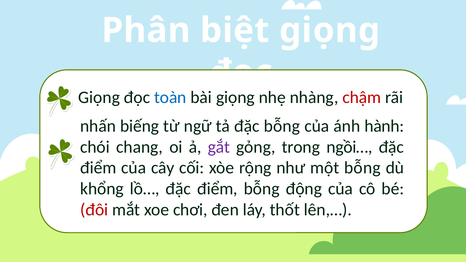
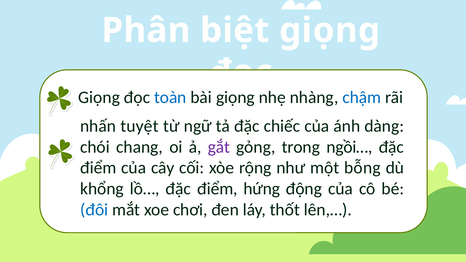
chậm colour: red -> blue (362, 98)
biếng: biếng -> tuyệt (140, 126)
đặc bỗng: bỗng -> chiếc (282, 126)
hành: hành -> dàng (384, 126)
điểm bỗng: bỗng -> hứng (262, 189)
đôi colour: red -> blue (94, 210)
